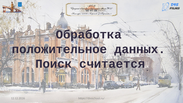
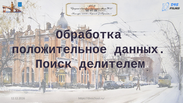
считается: считается -> делителем (112, 64)
